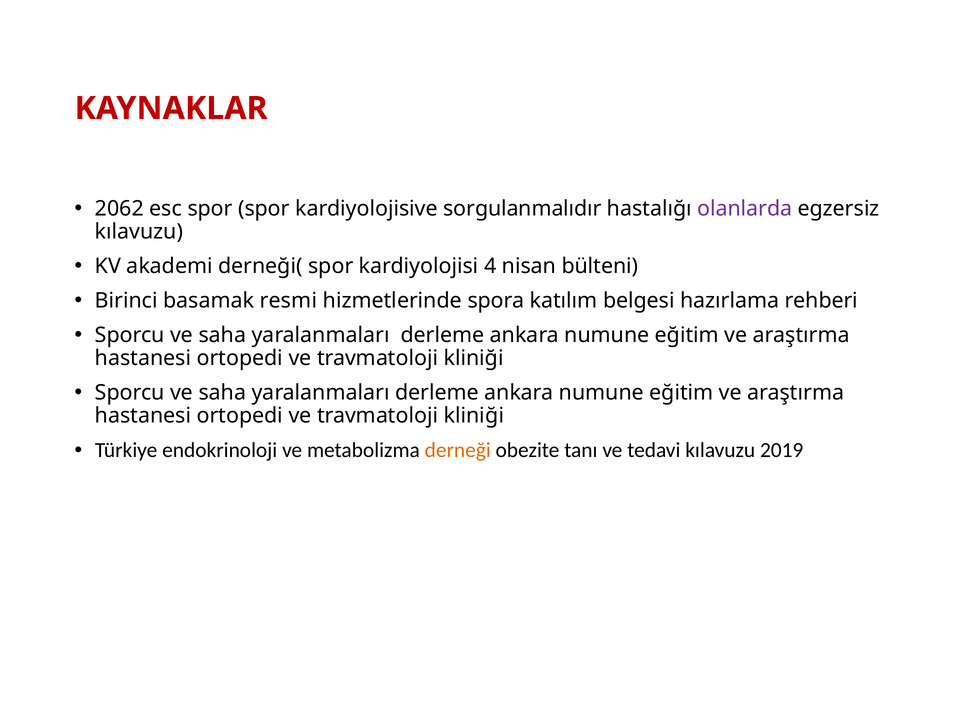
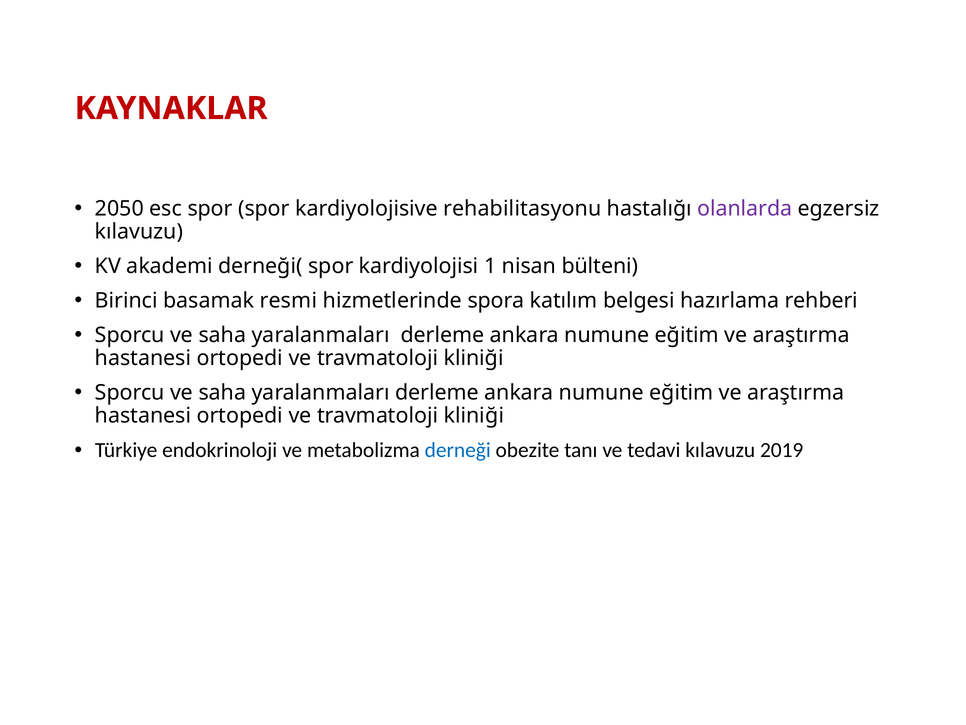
2062: 2062 -> 2050 (119, 208)
sorgulanmalıdır: sorgulanmalıdır -> rehabilitasyonu (522, 208)
4: 4 -> 1 (490, 266)
derneği colour: orange -> blue (458, 450)
